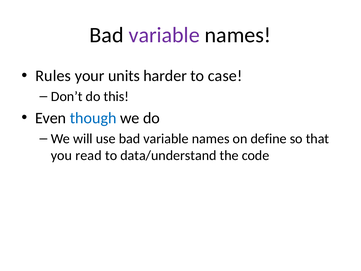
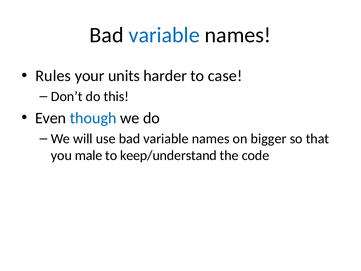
variable colour: purple -> blue (164, 35)
define: define -> bigger (269, 139)
read: read -> male (89, 155)
data/understand: data/understand -> keep/understand (168, 155)
